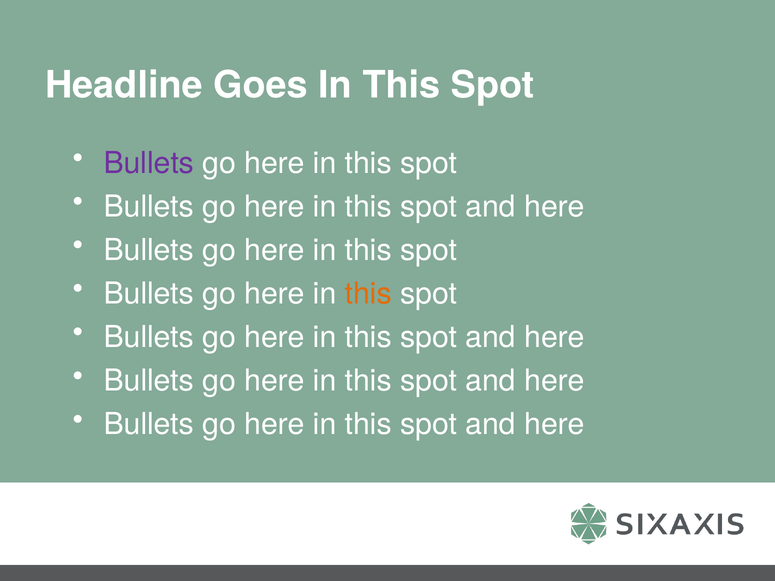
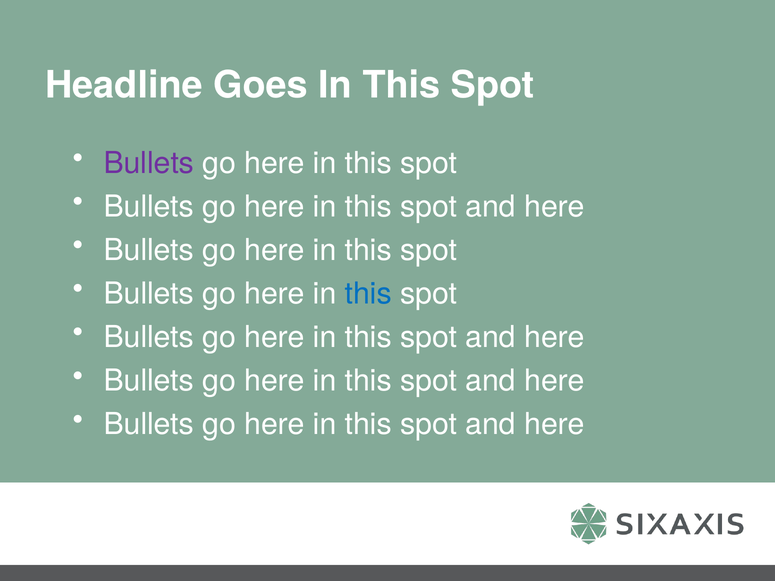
this colour: orange -> blue (368, 294)
